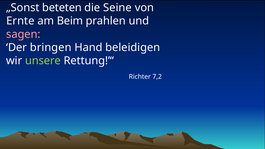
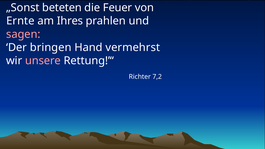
Seine: Seine -> Feuer (118, 8)
Beim: Beim -> Ihres (70, 21)
beleidigen: beleidigen -> vermehrst (133, 47)
unsere colour: light green -> pink (43, 61)
